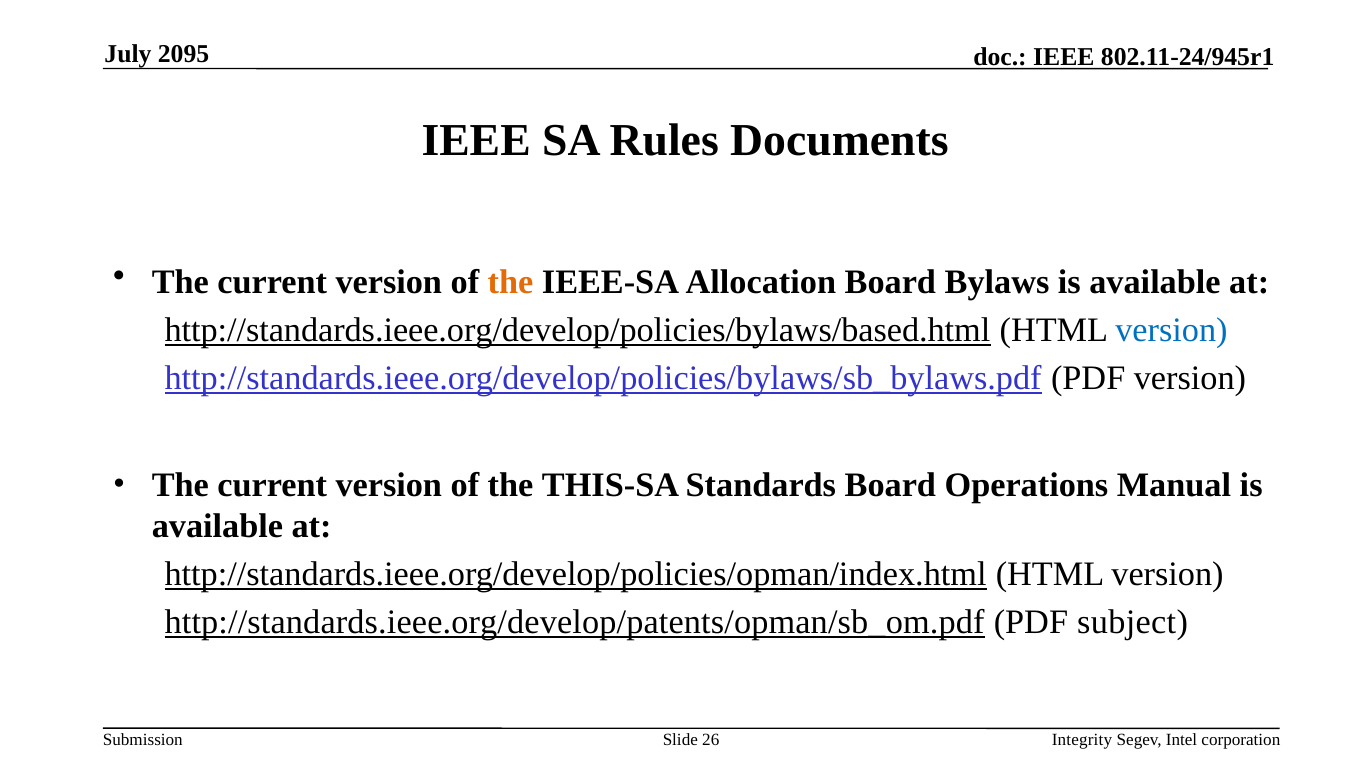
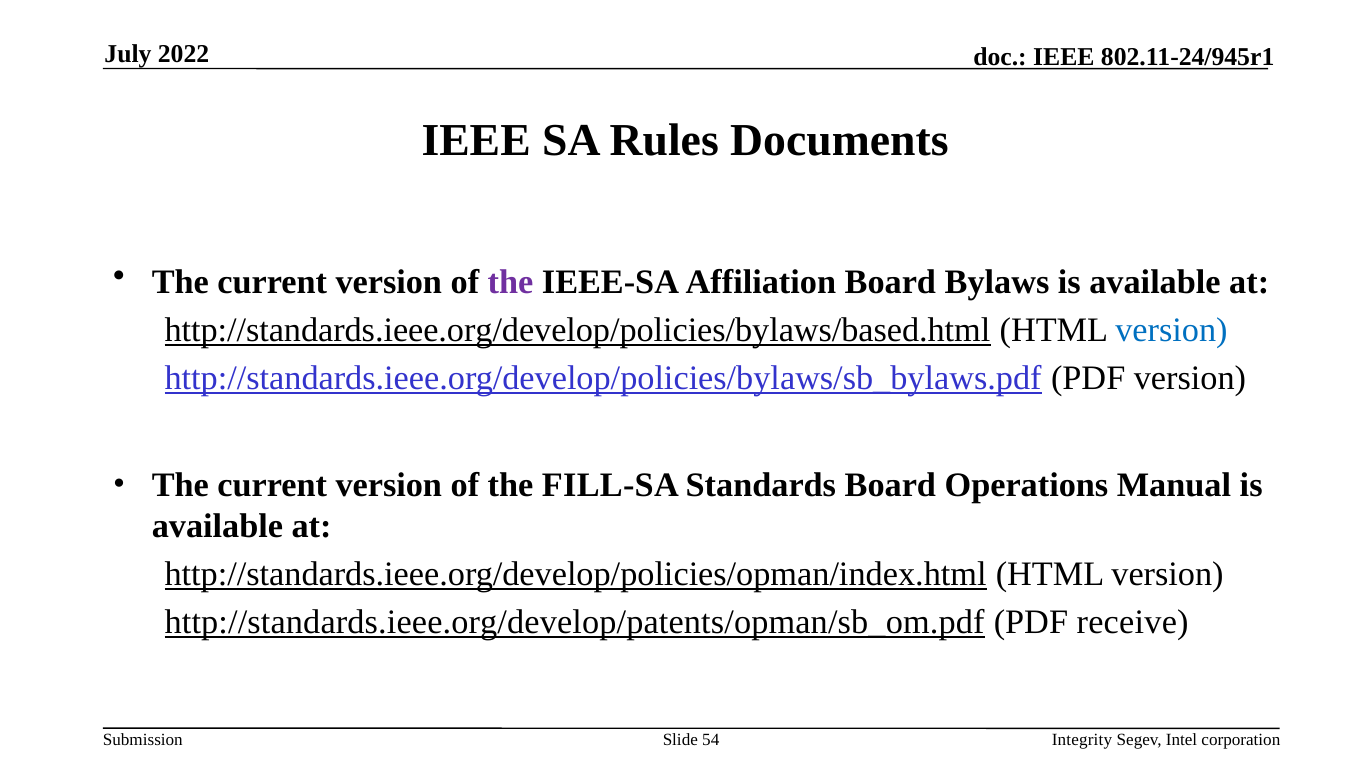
2095: 2095 -> 2022 (184, 55)
the colour: orange -> purple (511, 282)
Allocation: Allocation -> Affiliation (761, 282)
THIS-SA: THIS-SA -> FILL-SA (610, 485)
subject: subject -> receive (1133, 622)
26: 26 -> 54 (711, 740)
